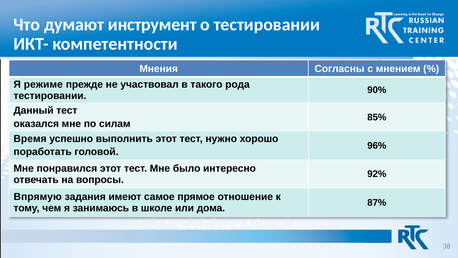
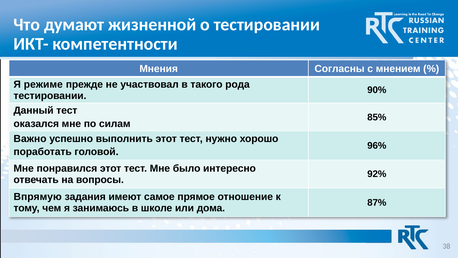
инструмент: инструмент -> жизненной (152, 25)
Время: Время -> Важно (30, 139)
